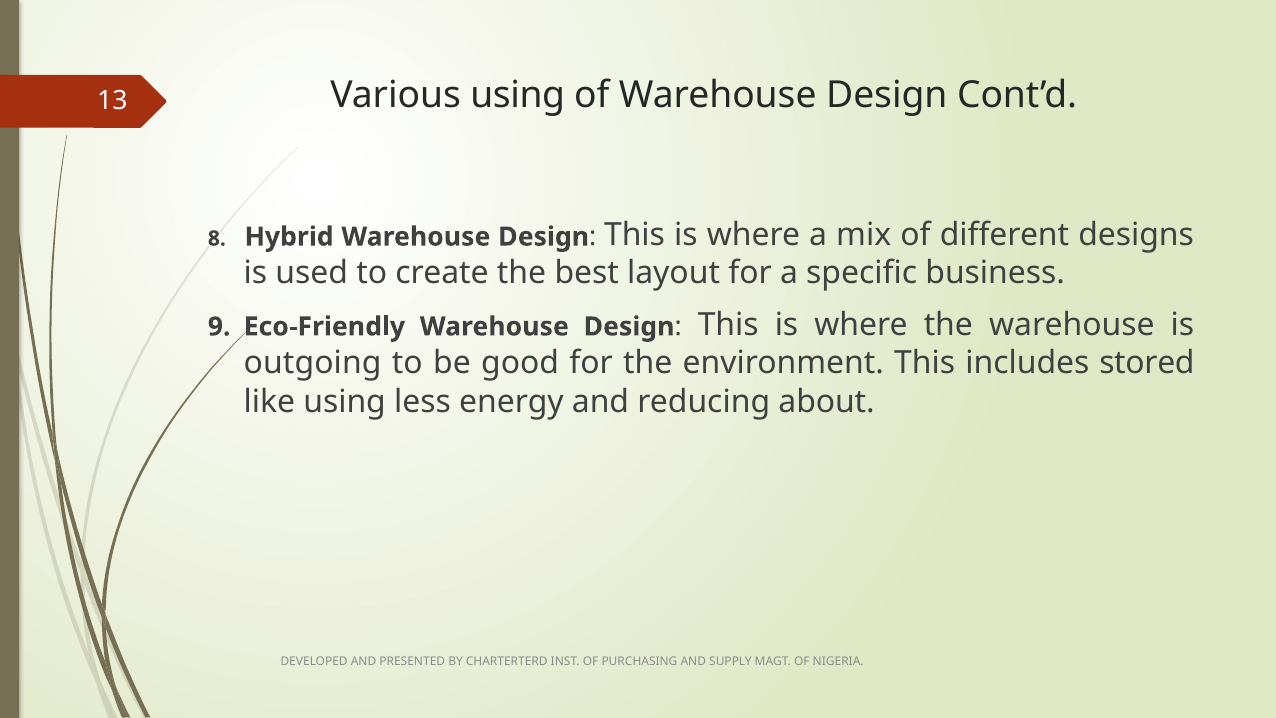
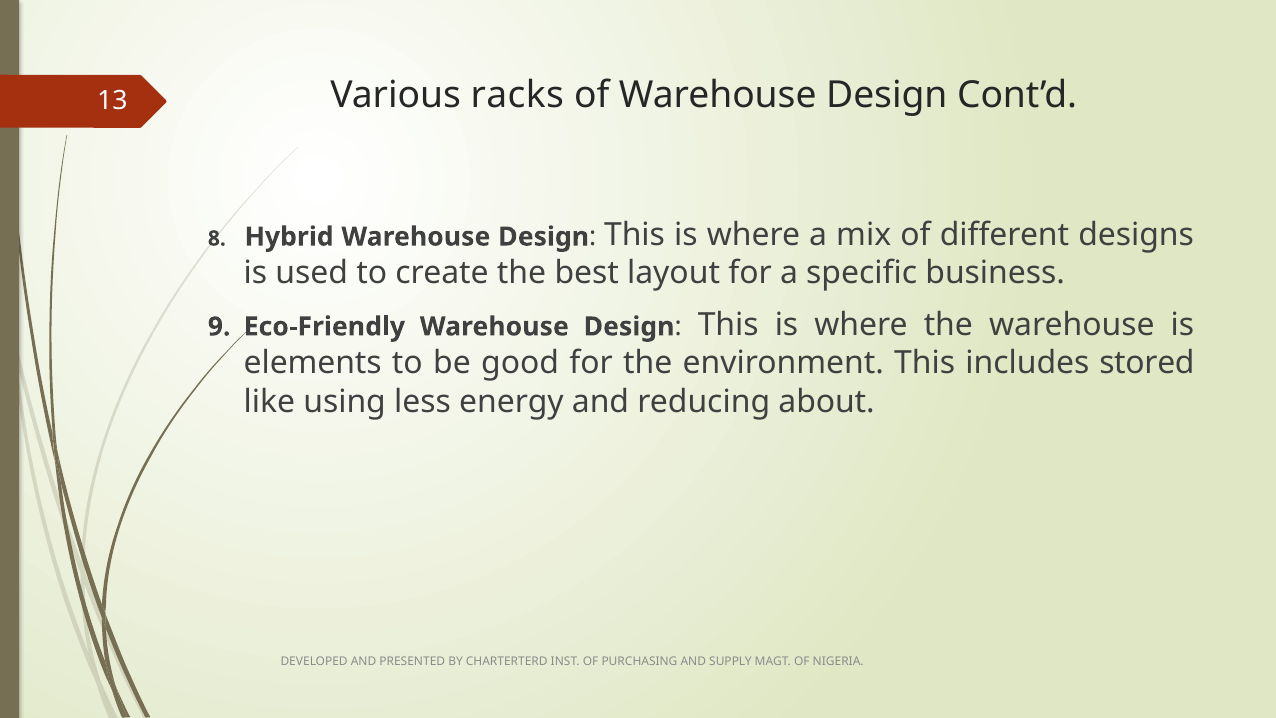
Various using: using -> racks (517, 95)
outgoing: outgoing -> elements (313, 363)
